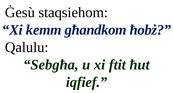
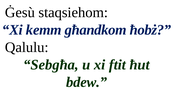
iqfief: iqfief -> bdew (87, 82)
